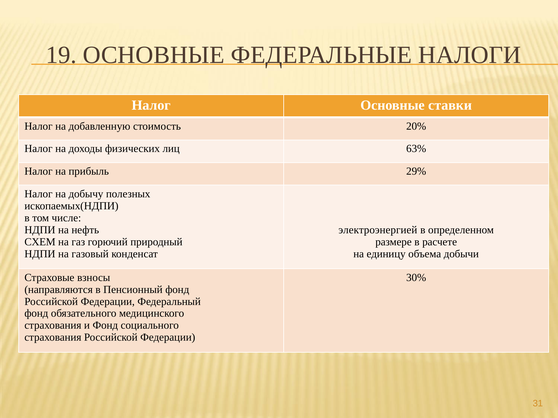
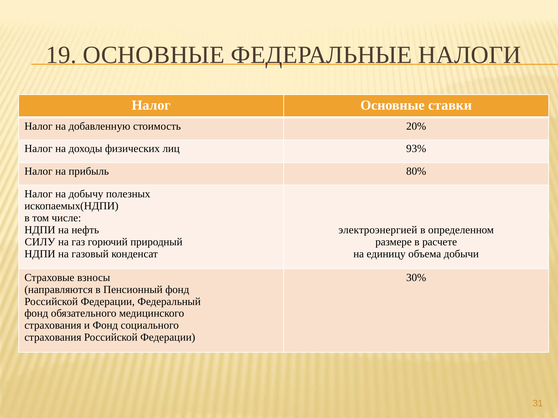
63%: 63% -> 93% (416, 149)
29%: 29% -> 80% (416, 172)
СХЕМ: СХЕМ -> СИЛУ (40, 242)
